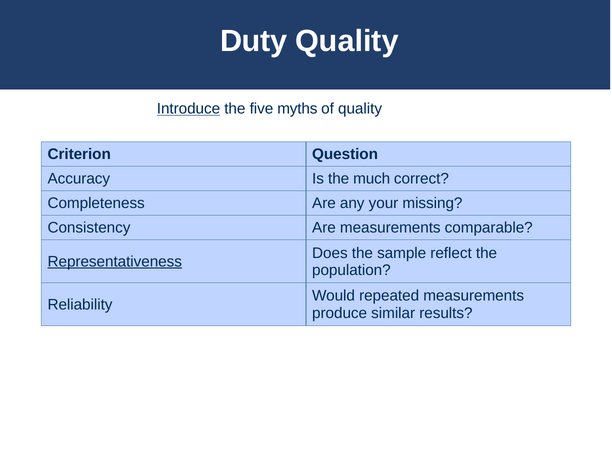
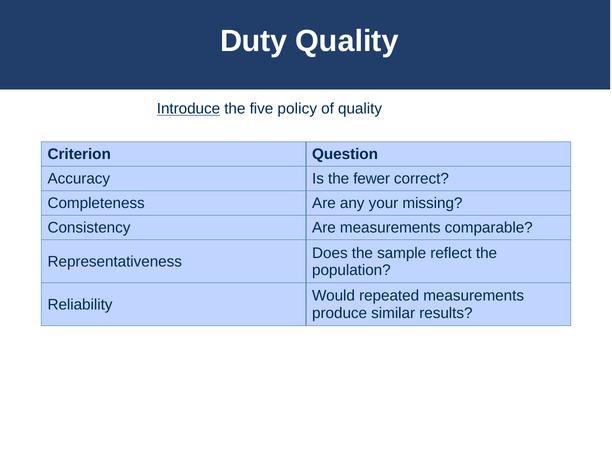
myths: myths -> policy (297, 109)
much: much -> fewer (372, 179)
Representativeness underline: present -> none (115, 262)
